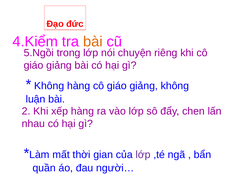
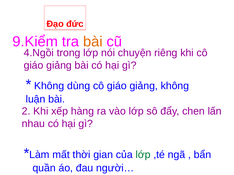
4.Kiểm: 4.Kiểm -> 9.Kiểm (35, 42)
5.Ngồi: 5.Ngồi -> 4.Ngồi (39, 53)
Không hàng: hàng -> dùng (79, 86)
lớp colour: purple -> green (143, 155)
